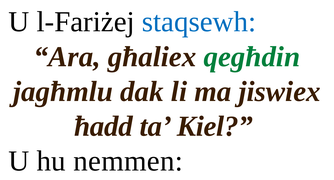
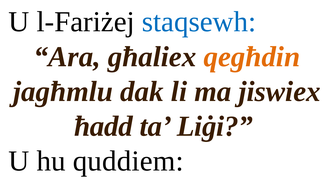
qegħdin colour: green -> orange (252, 57)
Kiel: Kiel -> Liġi (215, 126)
nemmen: nemmen -> quddiem (128, 161)
